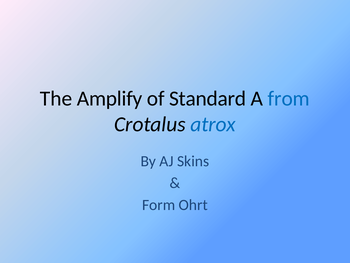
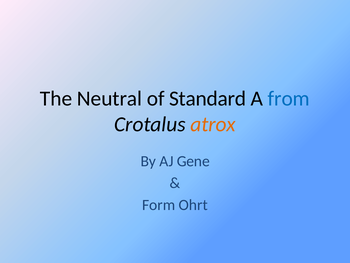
Amplify: Amplify -> Neutral (110, 98)
atrox colour: blue -> orange (213, 124)
Skins: Skins -> Gene (193, 161)
